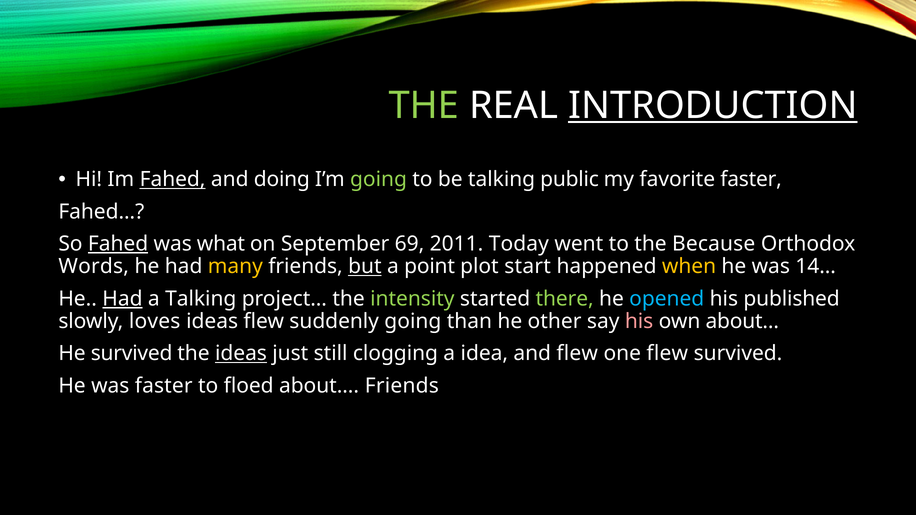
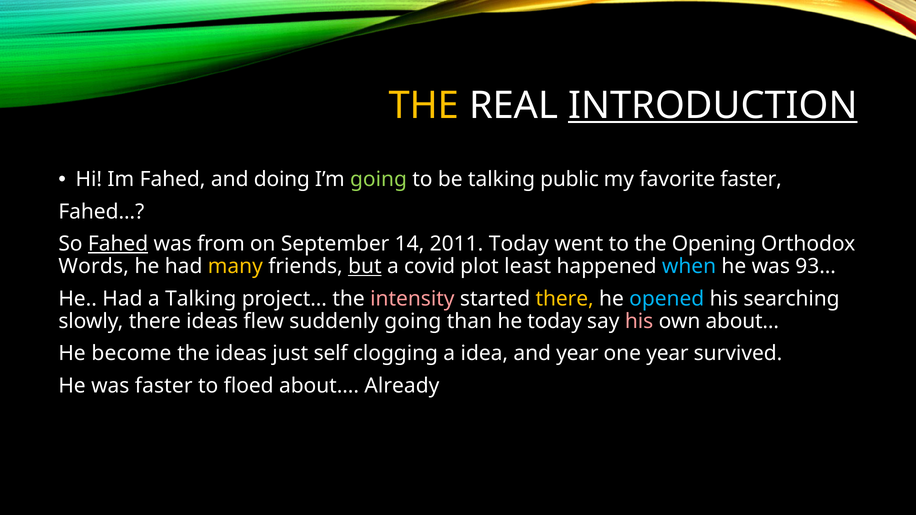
THE colour: light green -> yellow (424, 106)
Fahed underline: present -> none (173, 180)
what: what -> from (221, 244)
69: 69 -> 14 (410, 244)
Because: Because -> Opening (714, 244)
point: point -> covid (430, 267)
start: start -> least (528, 267)
when colour: yellow -> light blue (689, 267)
14…: 14… -> 93… (816, 267)
Had underline: present -> none (122, 299)
intensity colour: light green -> pink (412, 299)
there colour: light green -> yellow (565, 299)
published: published -> searching (792, 299)
slowly loves: loves -> there (155, 321)
he other: other -> today (555, 321)
He survived: survived -> become (131, 354)
ideas underline: present -> none (241, 354)
still: still -> self (331, 354)
and flew: flew -> year (577, 354)
one flew: flew -> year (667, 354)
about… Friends: Friends -> Already (402, 386)
